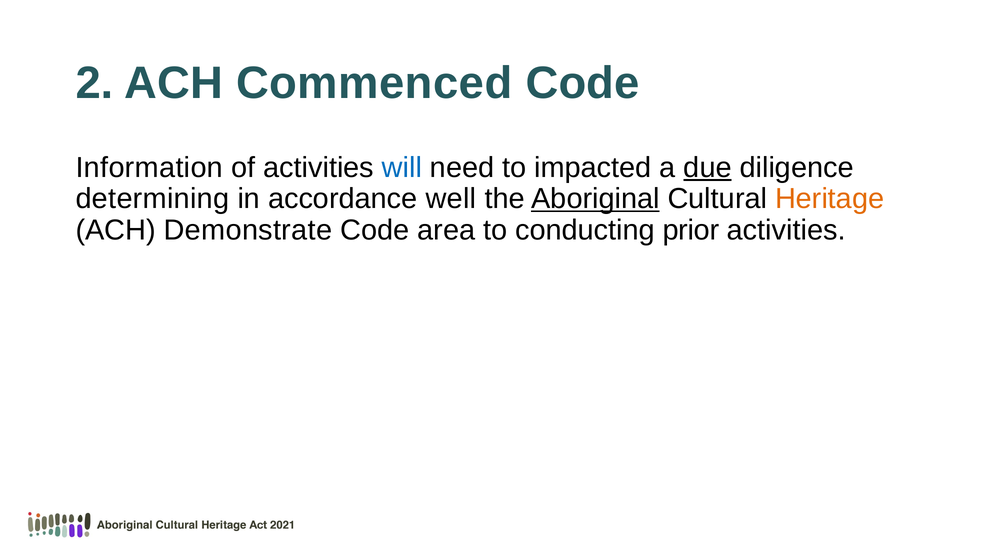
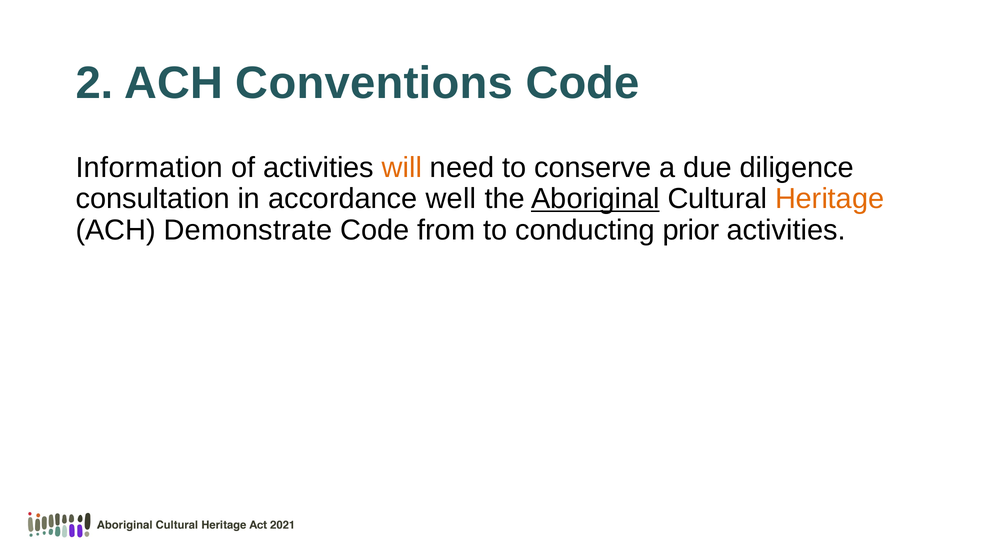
Commenced: Commenced -> Conventions (374, 83)
will colour: blue -> orange (402, 168)
impacted: impacted -> conserve (593, 168)
due underline: present -> none (708, 168)
determining: determining -> consultation (153, 199)
area: area -> from (446, 230)
